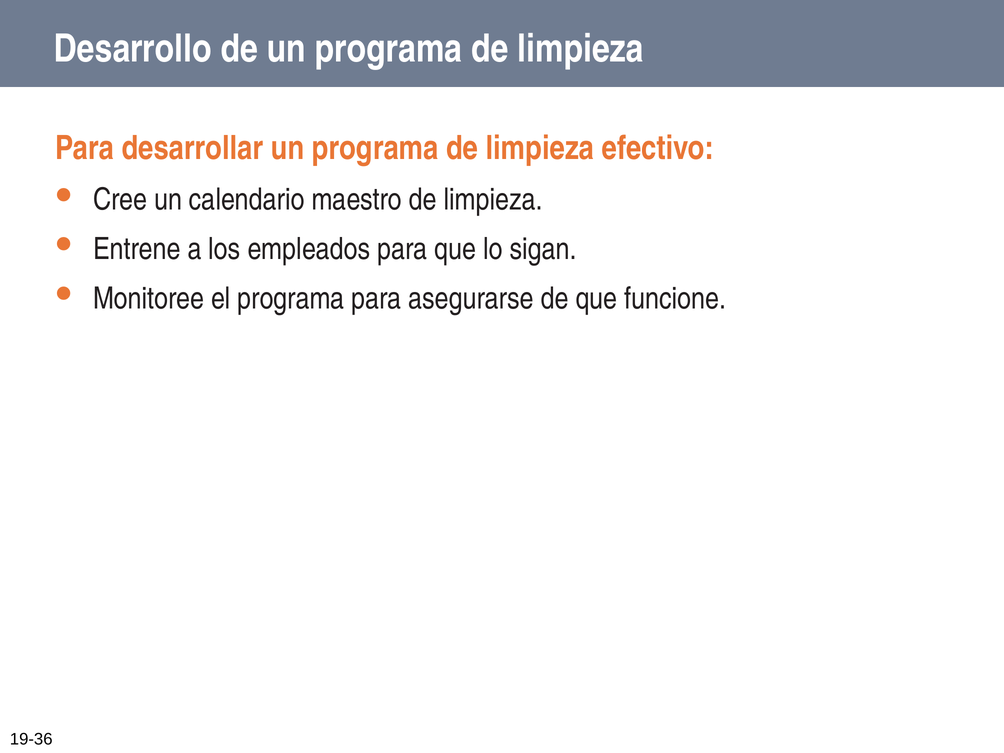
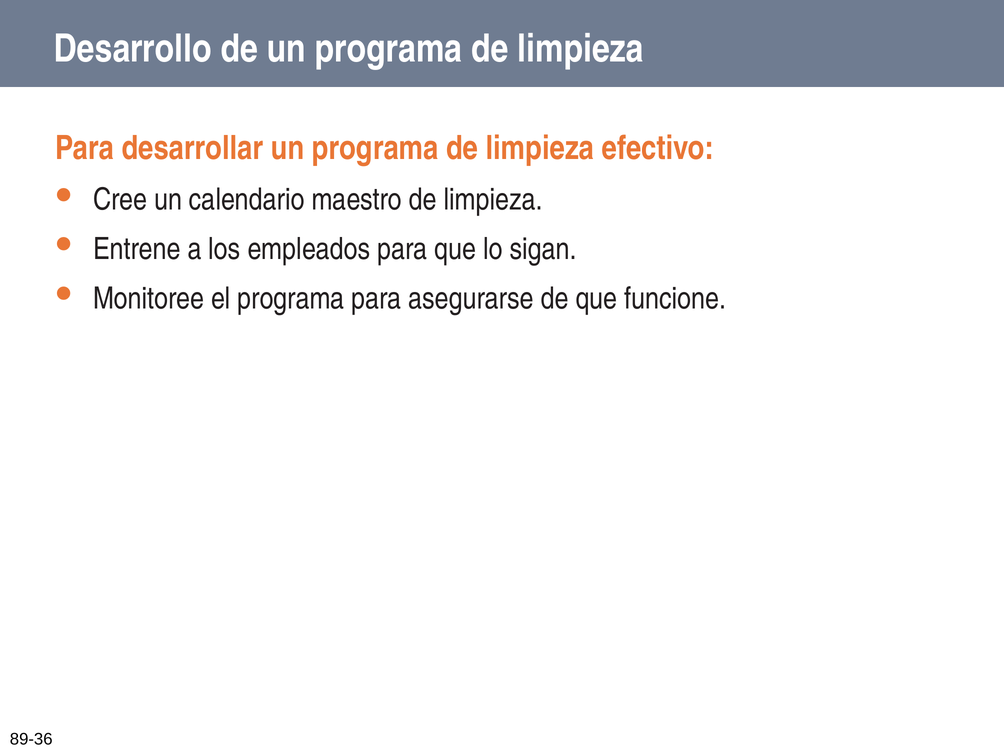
19-36: 19-36 -> 89-36 (31, 739)
